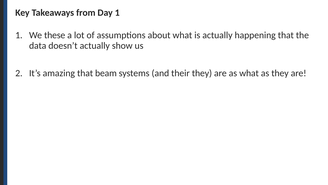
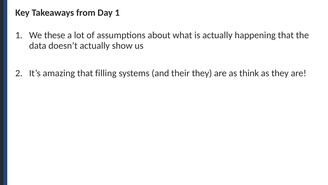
beam: beam -> filling (106, 73)
as what: what -> think (249, 73)
